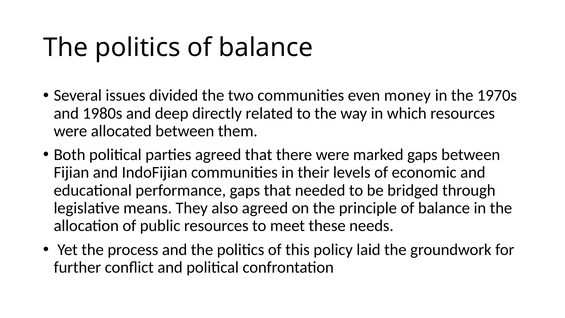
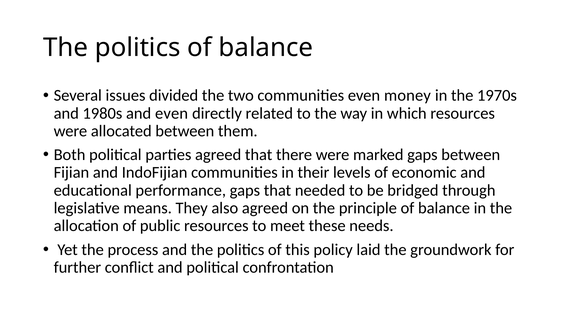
and deep: deep -> even (172, 113)
